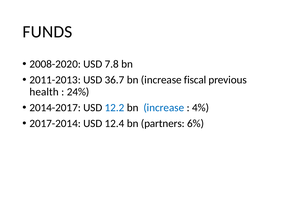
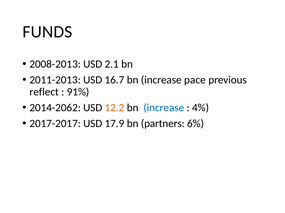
2008-2020: 2008-2020 -> 2008-2013 (55, 64)
7.8: 7.8 -> 2.1 (112, 64)
36.7: 36.7 -> 16.7 (115, 80)
fiscal: fiscal -> pace (195, 80)
health: health -> reflect (44, 92)
24%: 24% -> 91% (78, 92)
2014-2017: 2014-2017 -> 2014-2062 (55, 108)
12.2 colour: blue -> orange (115, 108)
2017-2014: 2017-2014 -> 2017-2017 (55, 124)
12.4: 12.4 -> 17.9 (115, 124)
